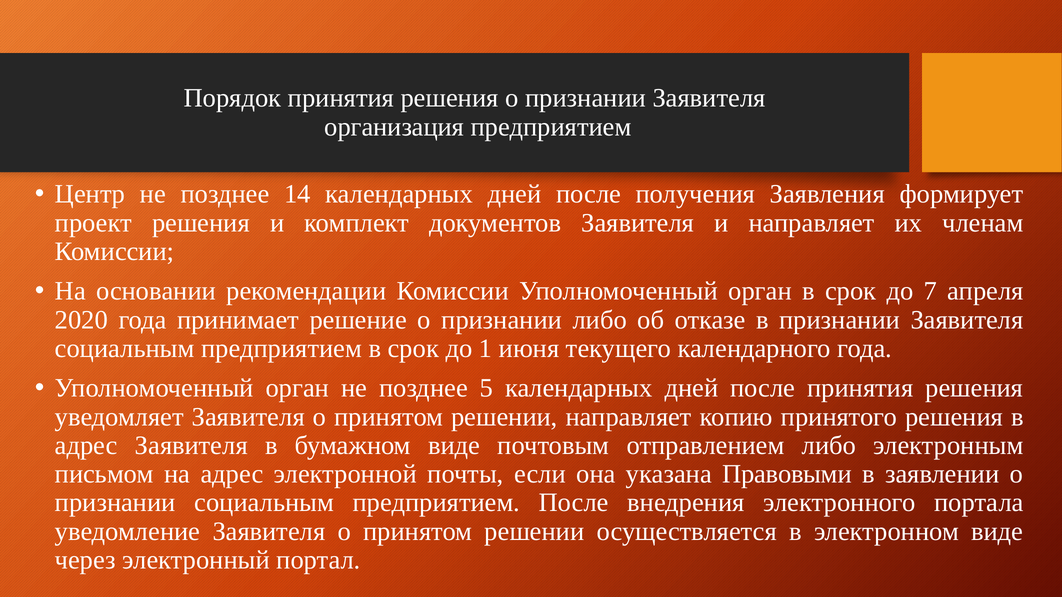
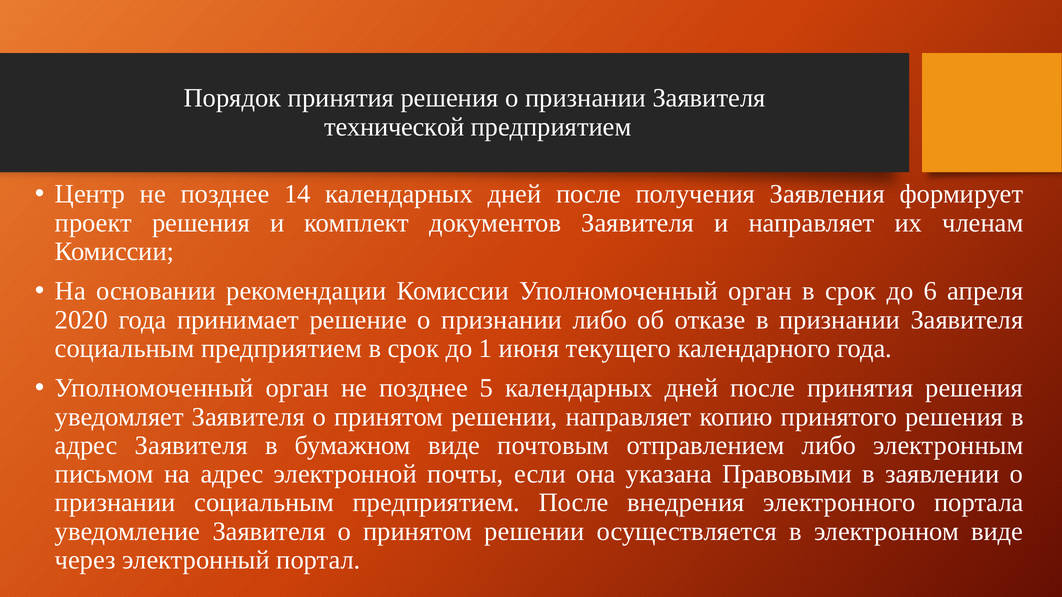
организация: организация -> технической (394, 127)
7: 7 -> 6 (930, 291)
